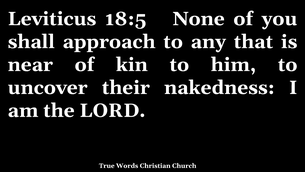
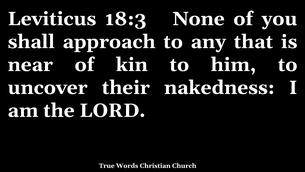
18:5: 18:5 -> 18:3 (126, 19)
